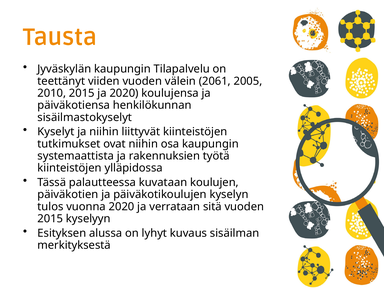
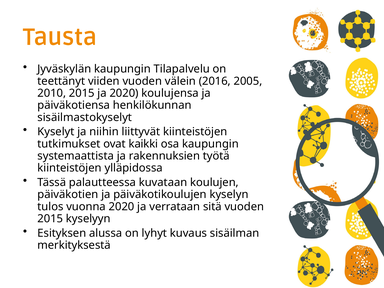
2061: 2061 -> 2016 (215, 81)
ovat niihin: niihin -> kaikki (143, 144)
